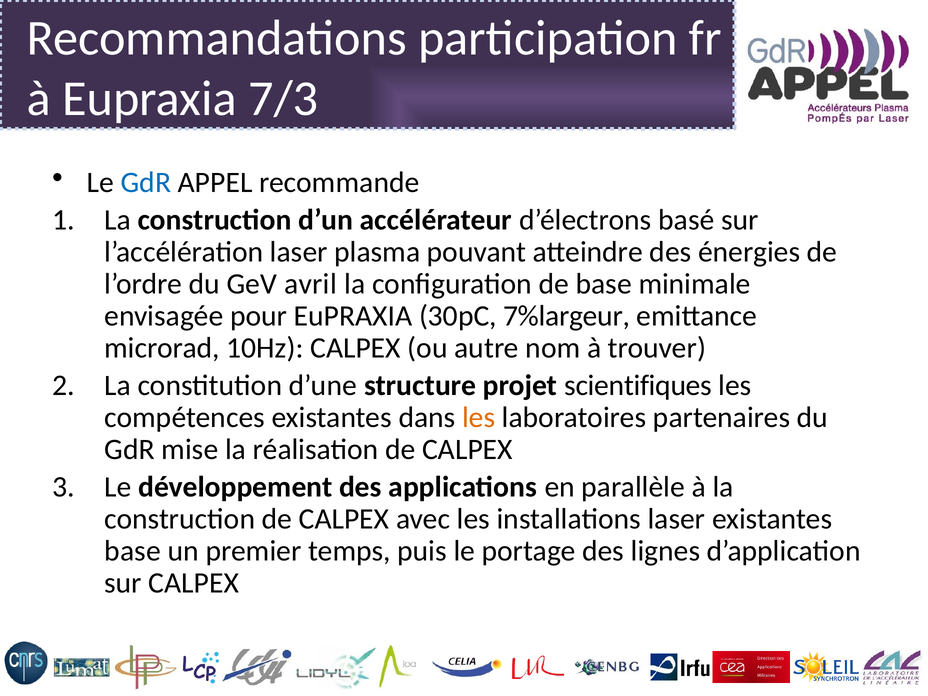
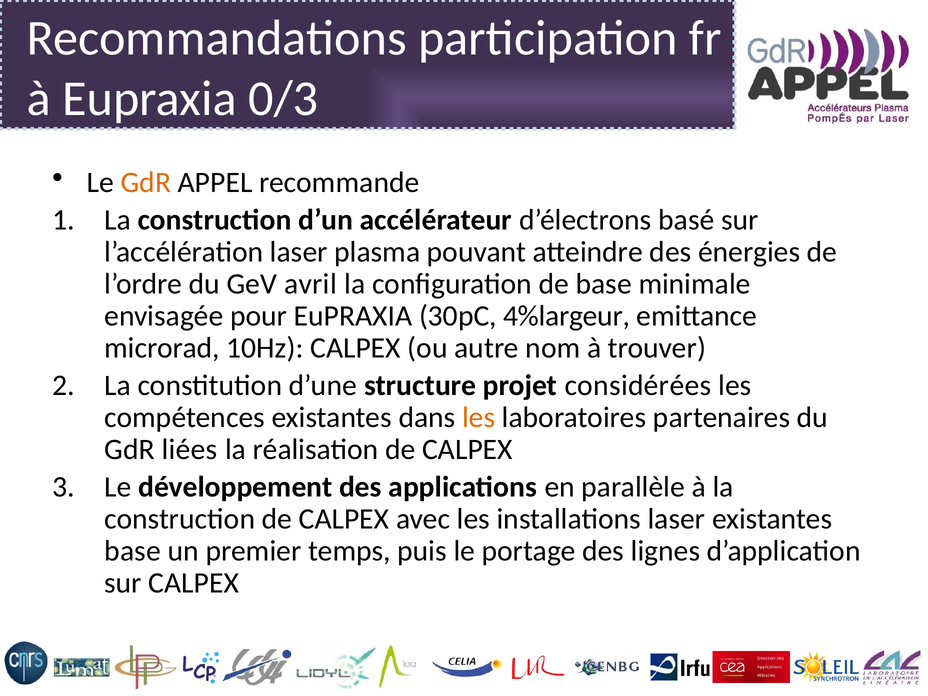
7/3: 7/3 -> 0/3 (283, 99)
GdR colour: blue -> orange (146, 182)
7%largeur: 7%largeur -> 4%largeur (567, 316)
scientifiques: scientifiques -> considérées (638, 386)
mise: mise -> liées (190, 450)
